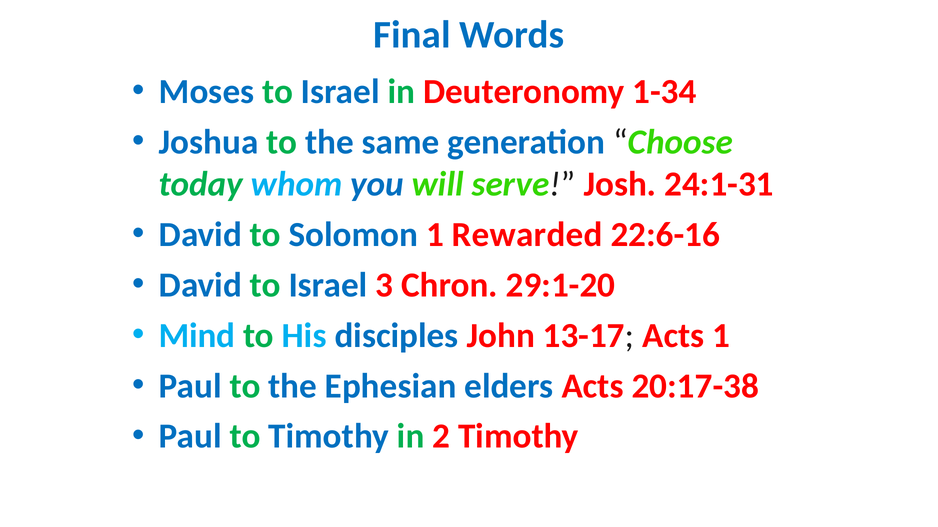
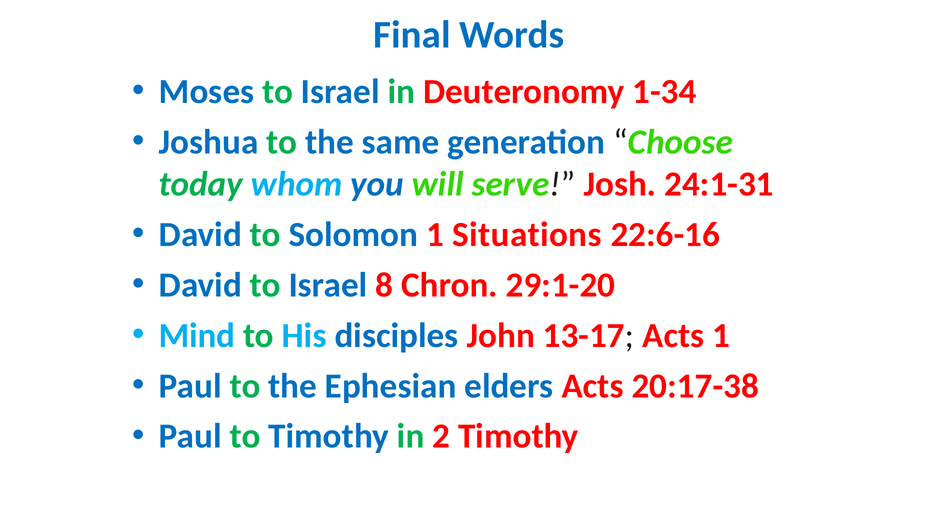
Rewarded: Rewarded -> Situations (527, 235)
3: 3 -> 8 (384, 285)
